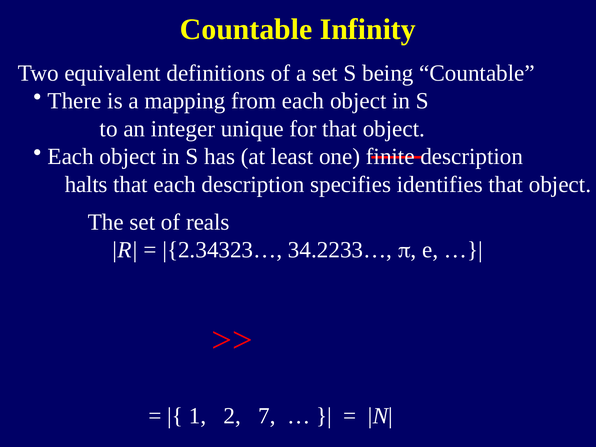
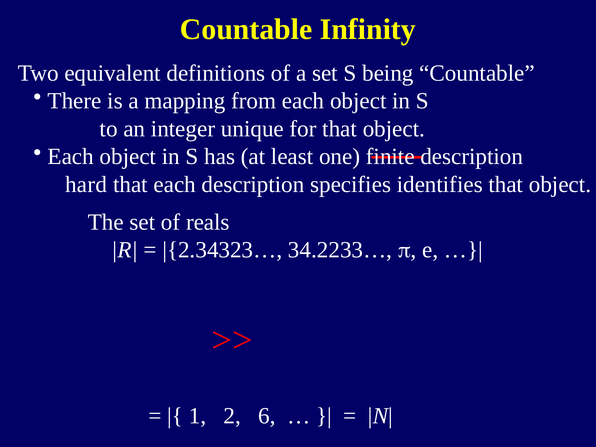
halts: halts -> hard (86, 184)
7: 7 -> 6 (267, 416)
